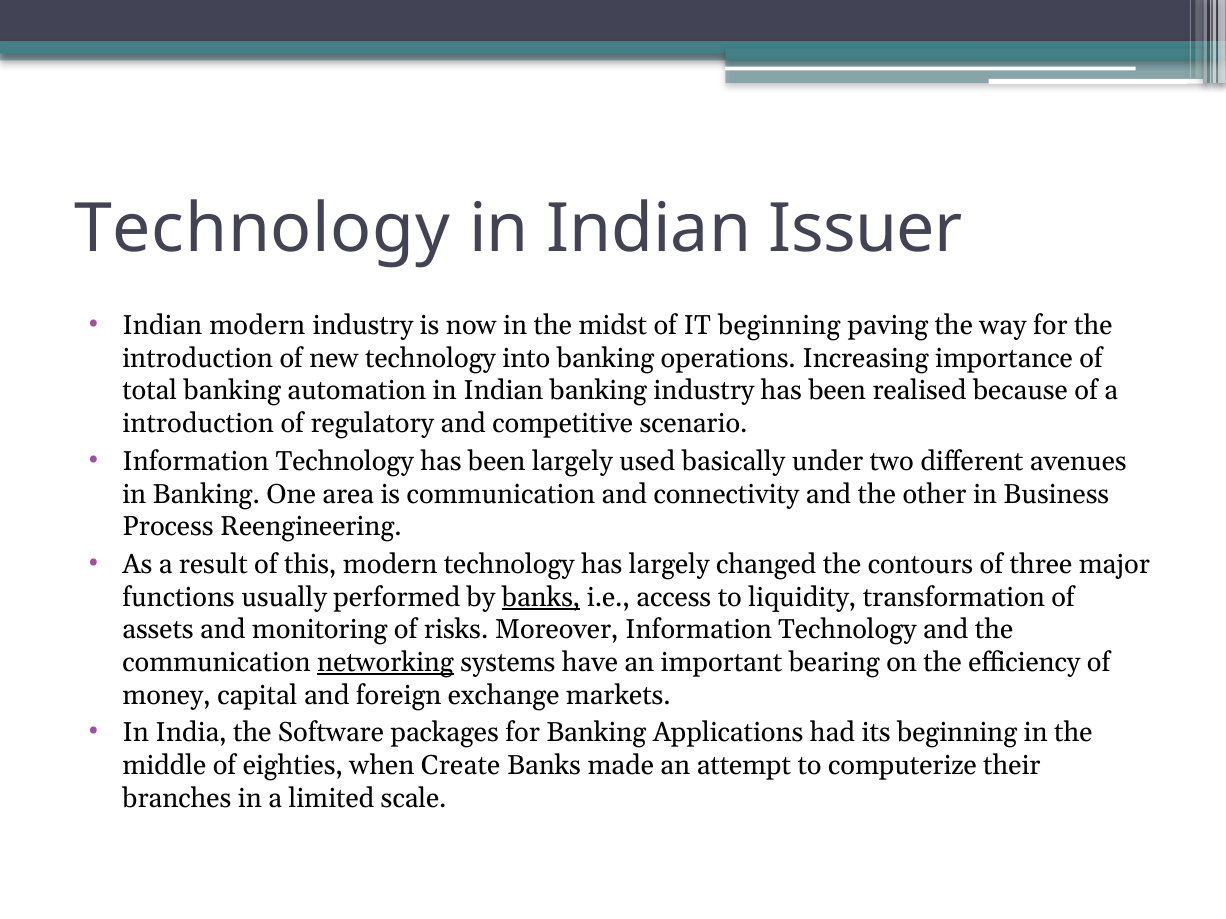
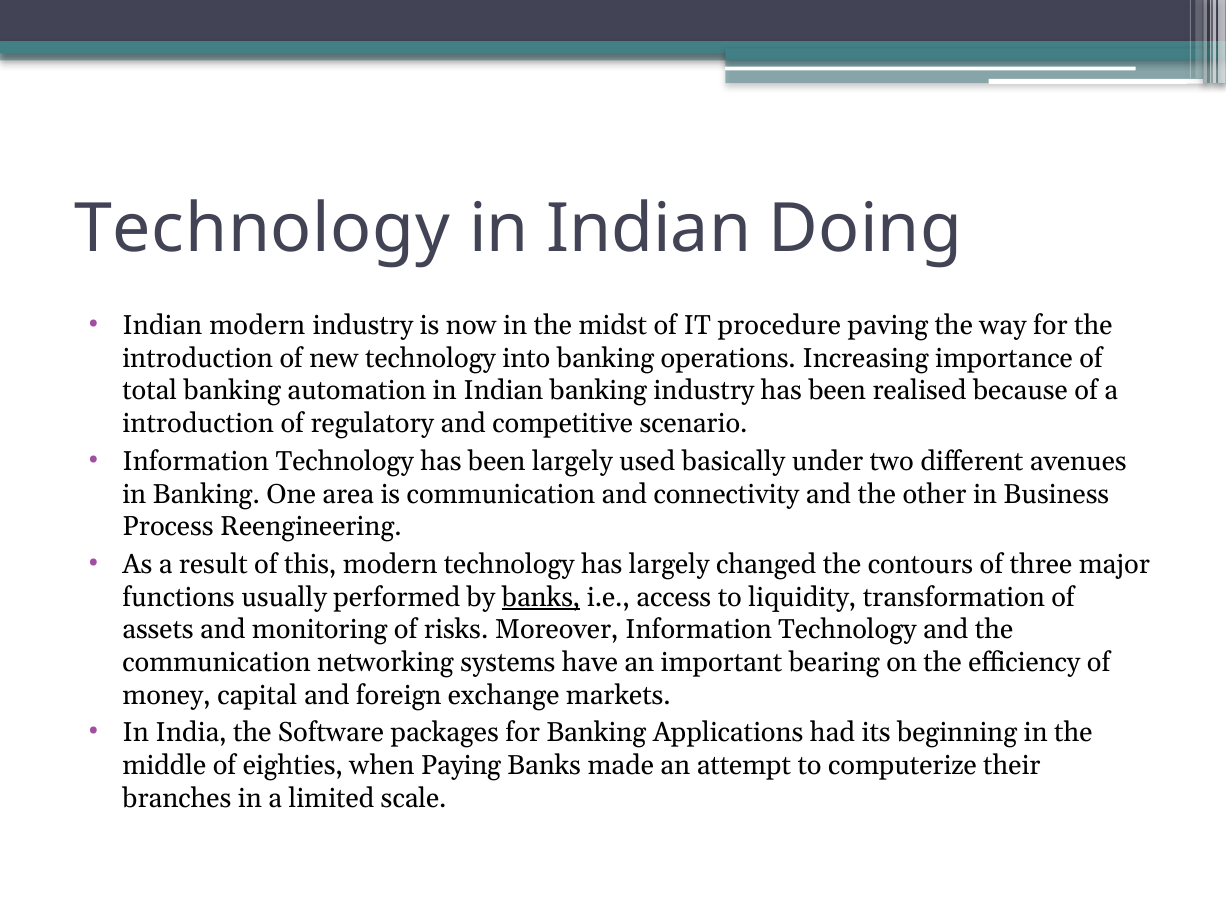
Issuer: Issuer -> Doing (865, 229)
IT beginning: beginning -> procedure (779, 326)
networking underline: present -> none (386, 663)
Create: Create -> Paying (461, 766)
